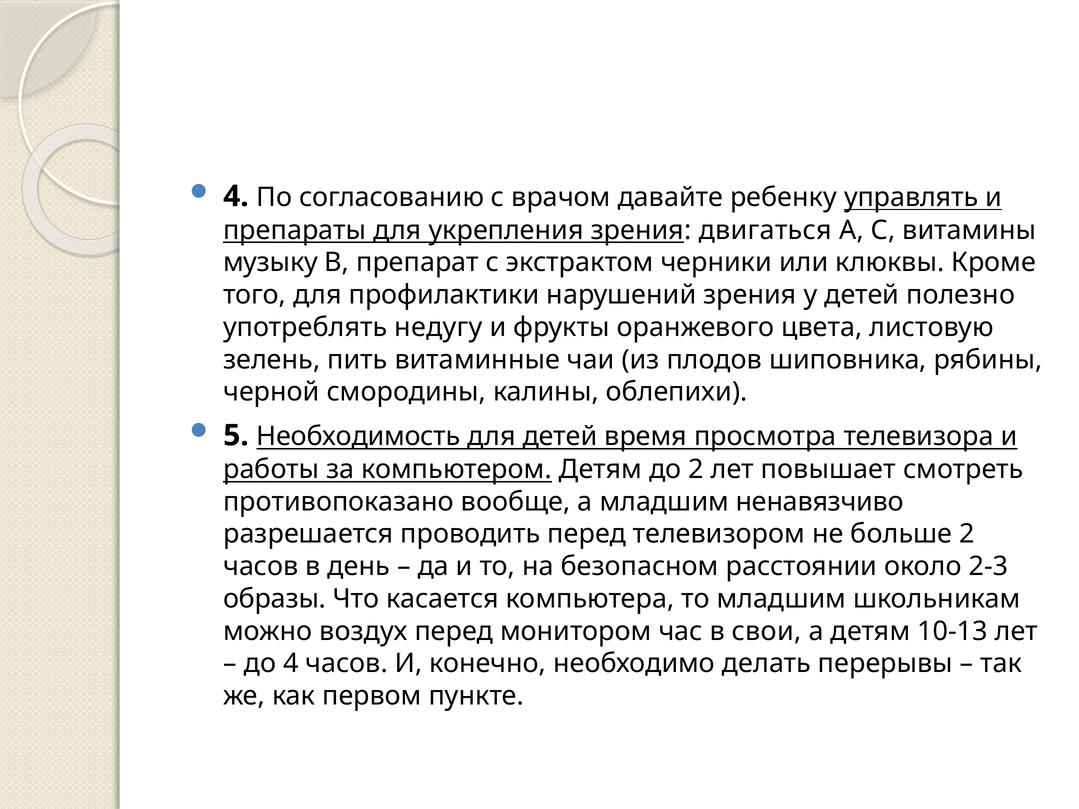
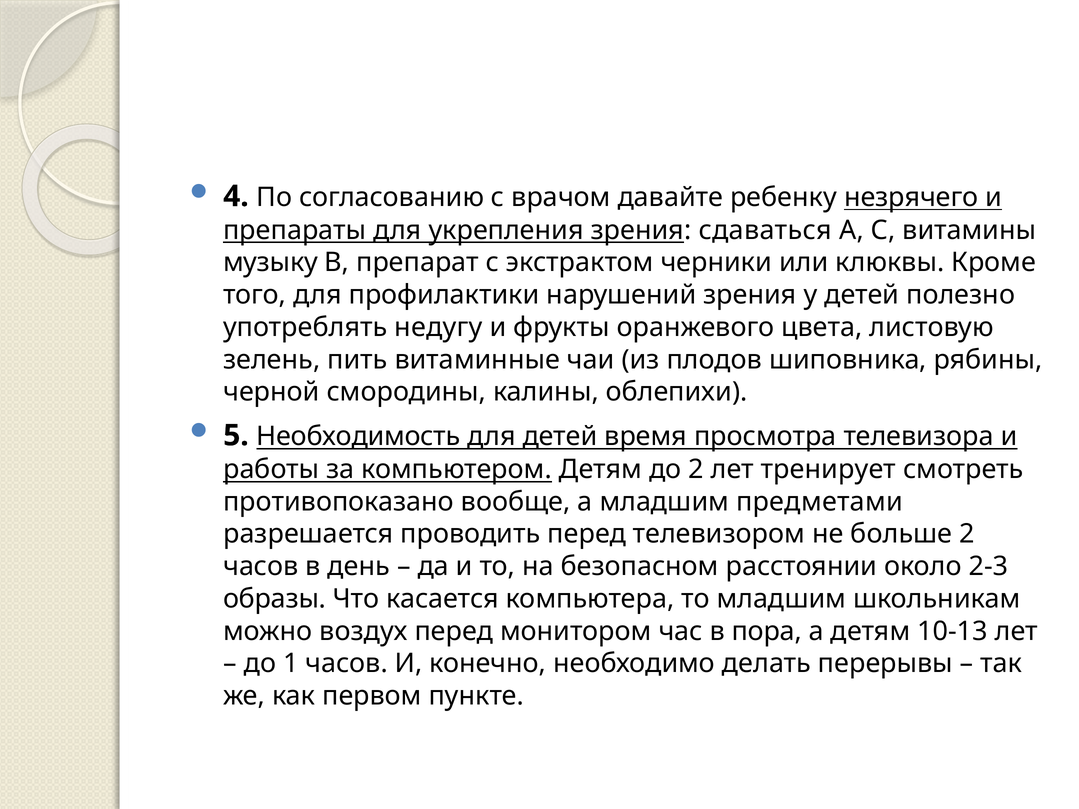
управлять: управлять -> незрячего (911, 197)
двигаться: двигаться -> сдаваться (765, 230)
повышает: повышает -> тренирует (828, 470)
ненавязчиво: ненавязчиво -> предметами (819, 502)
свои: свои -> пора (767, 631)
до 4: 4 -> 1 (291, 664)
